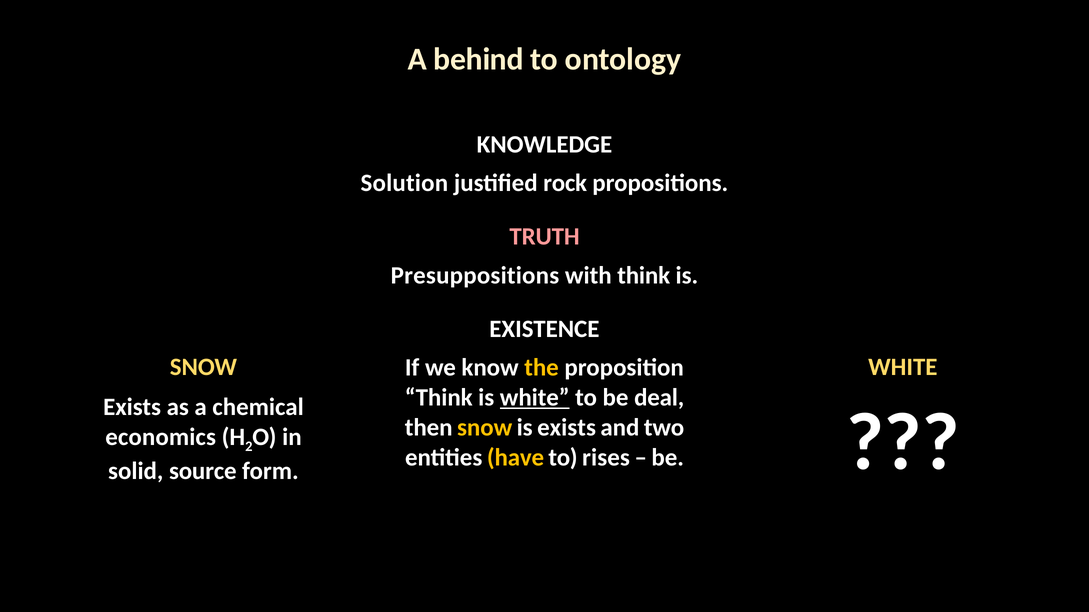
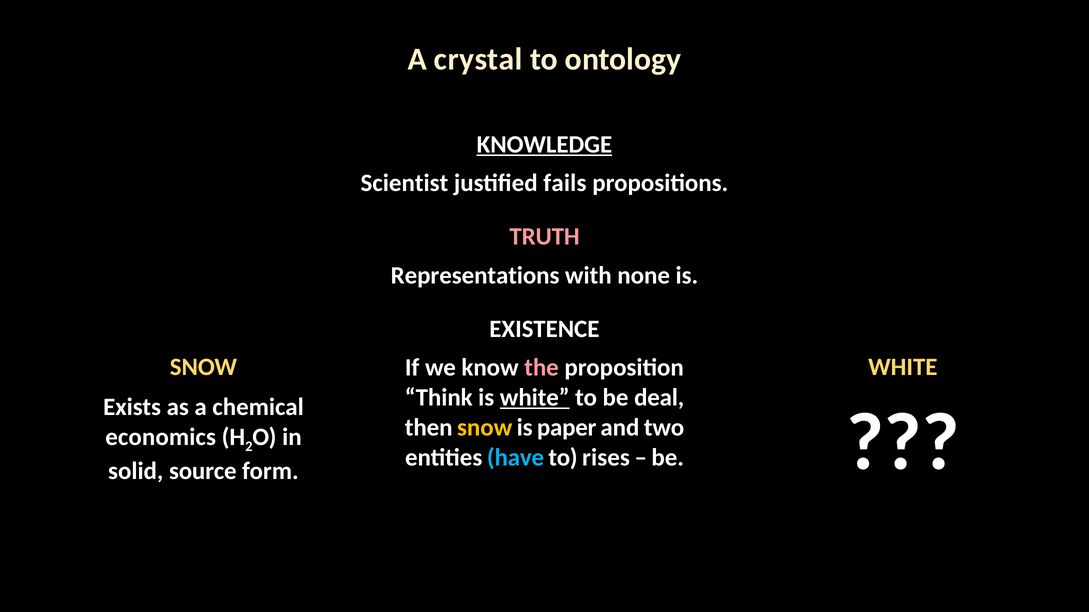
behind: behind -> crystal (478, 59)
KNOWLEDGE underline: none -> present (544, 145)
Solution: Solution -> Scientist (404, 183)
rock: rock -> fails (565, 183)
Presuppositions: Presuppositions -> Representations (475, 276)
with think: think -> none (644, 276)
the colour: yellow -> pink (542, 368)
is exists: exists -> paper (567, 428)
have colour: yellow -> light blue (516, 458)
